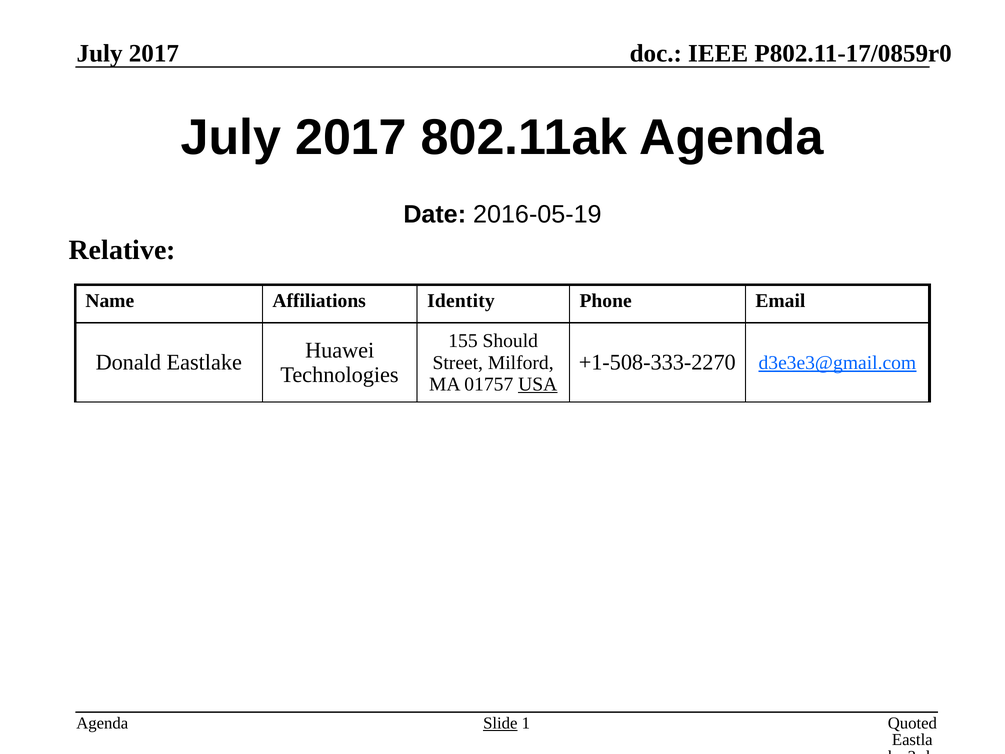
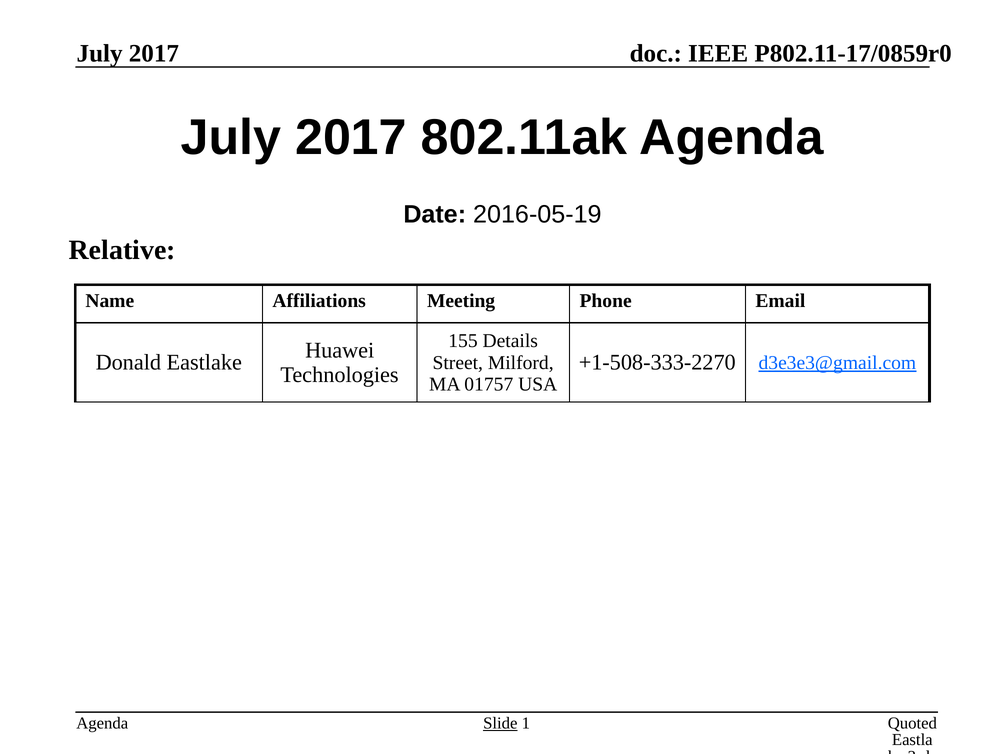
Identity: Identity -> Meeting (461, 301)
Should: Should -> Details (510, 341)
USA underline: present -> none (538, 384)
